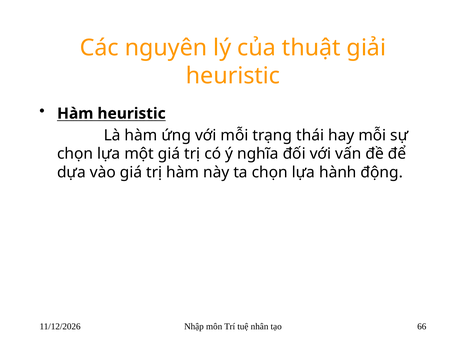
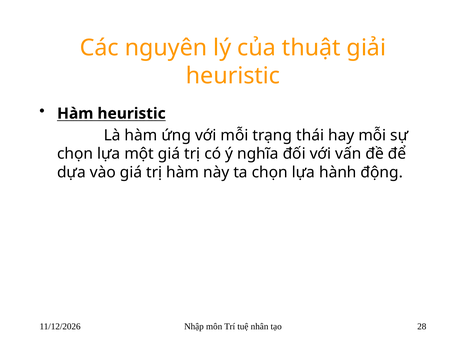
66: 66 -> 28 (422, 327)
